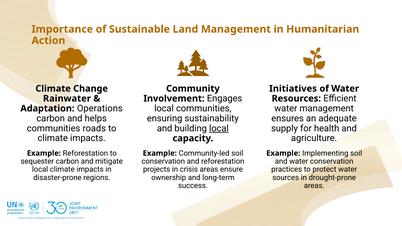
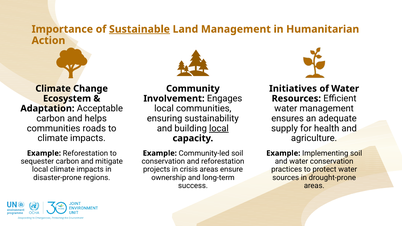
Sustainable underline: none -> present (139, 29)
Rainwater: Rainwater -> Ecosystem (67, 99)
Operations: Operations -> Acceptable (100, 108)
